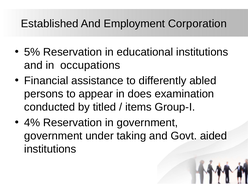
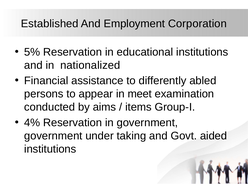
occupations: occupations -> nationalized (90, 65)
does: does -> meet (140, 94)
titled: titled -> aims (104, 107)
